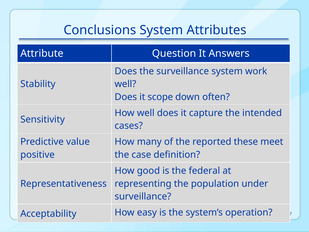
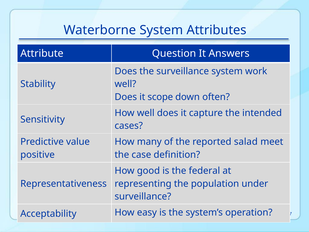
Conclusions: Conclusions -> Waterborne (100, 30)
these: these -> salad (246, 142)
